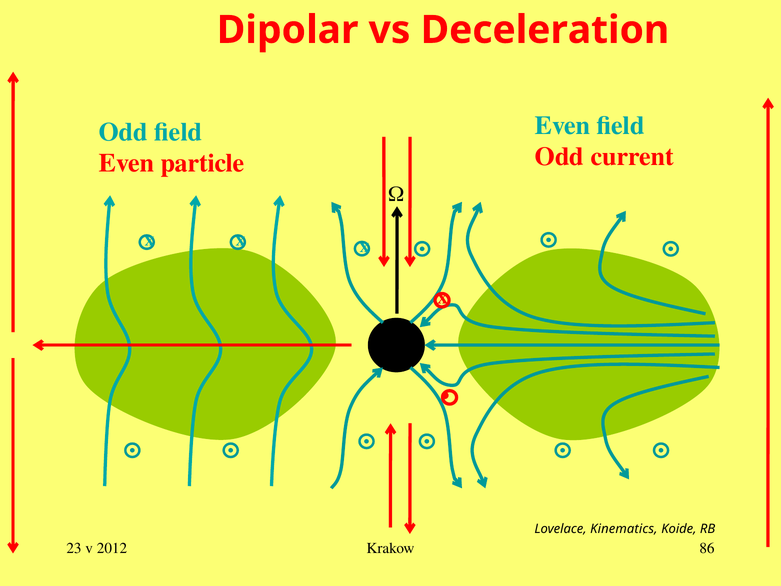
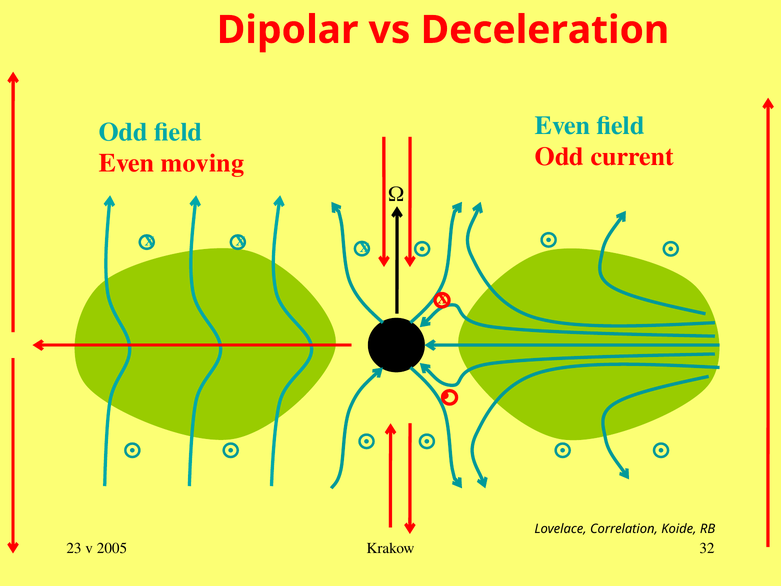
particle: particle -> moving (202, 163)
Kinematics: Kinematics -> Correlation (624, 529)
2012: 2012 -> 2005 (112, 548)
86: 86 -> 32 (707, 548)
